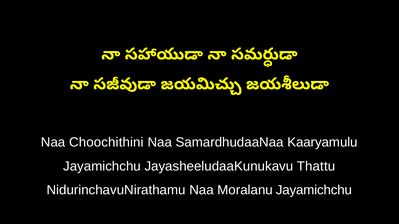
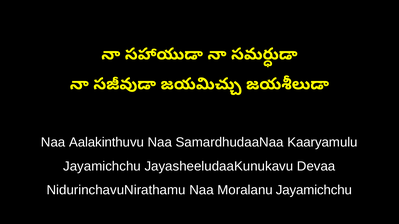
Choochithini: Choochithini -> Aalakinthuvu (107, 143)
Thattu: Thattu -> Devaa (316, 166)
